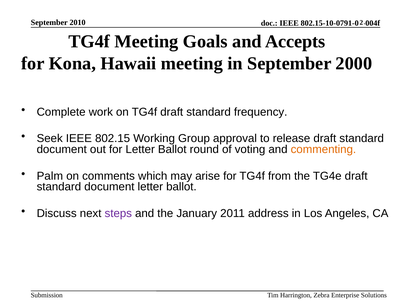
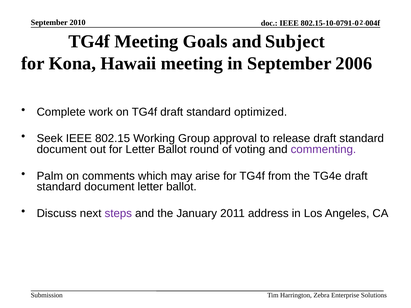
Accepts: Accepts -> Subject (295, 42)
2000: 2000 -> 2006 (354, 64)
frequency: frequency -> optimized (261, 112)
commenting colour: orange -> purple (323, 150)
